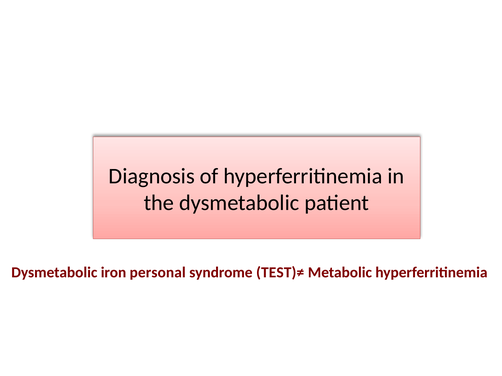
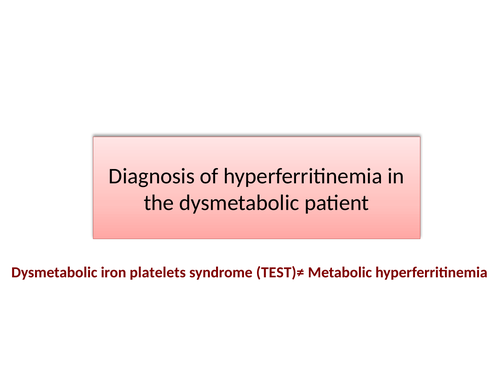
personal: personal -> platelets (158, 273)
